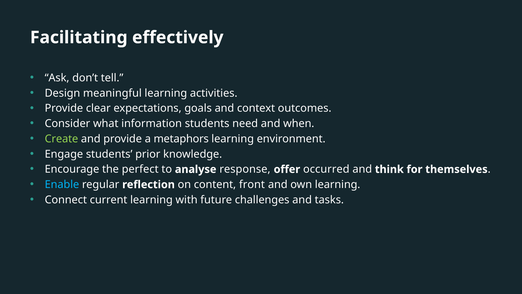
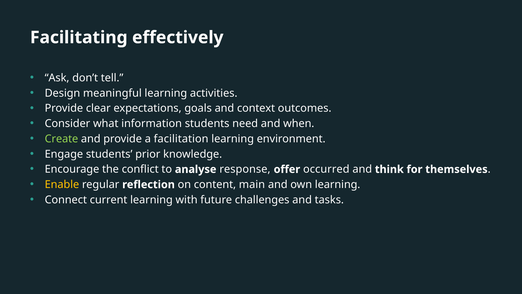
metaphors: metaphors -> facilitation (181, 139)
perfect: perfect -> conflict (140, 169)
Enable colour: light blue -> yellow (62, 184)
front: front -> main (252, 184)
